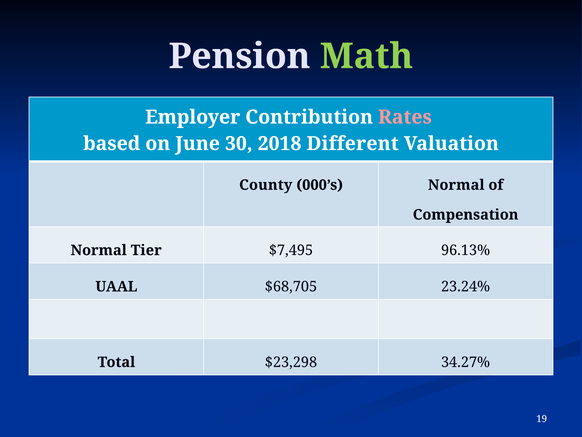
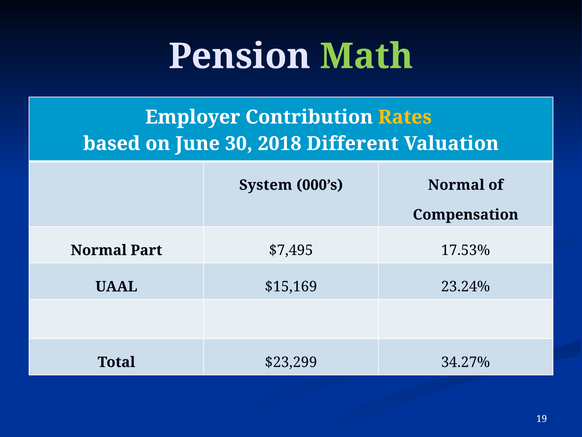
Rates colour: pink -> yellow (405, 117)
County: County -> System (266, 185)
Tier: Tier -> Part (146, 250)
96.13%: 96.13% -> 17.53% (466, 250)
$68,705: $68,705 -> $15,169 (291, 286)
$23,298: $23,298 -> $23,299 (291, 362)
